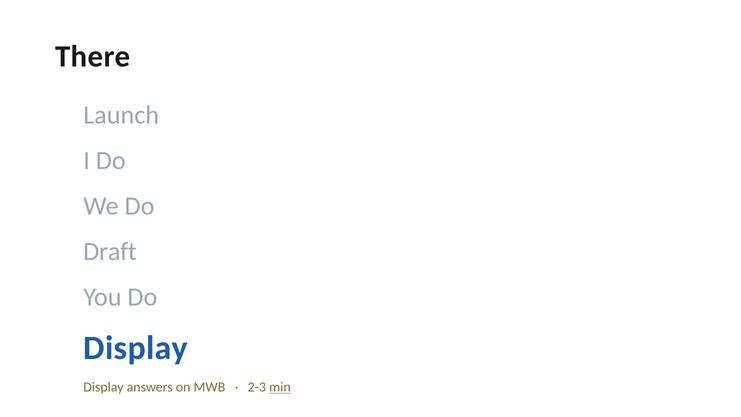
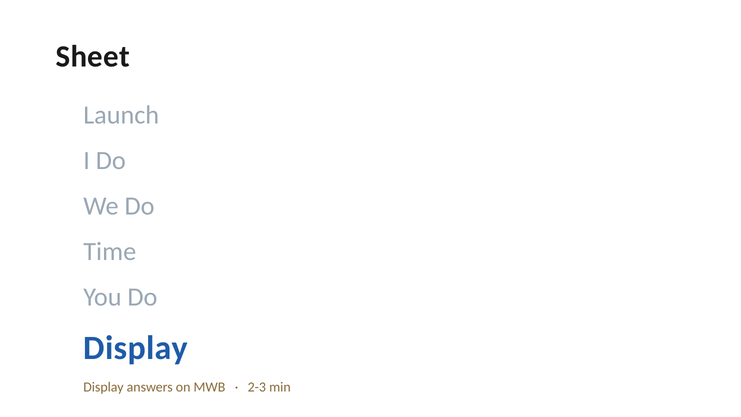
There: There -> Sheet (93, 57)
Draft: Draft -> Time (110, 251)
min underline: present -> none (280, 387)
